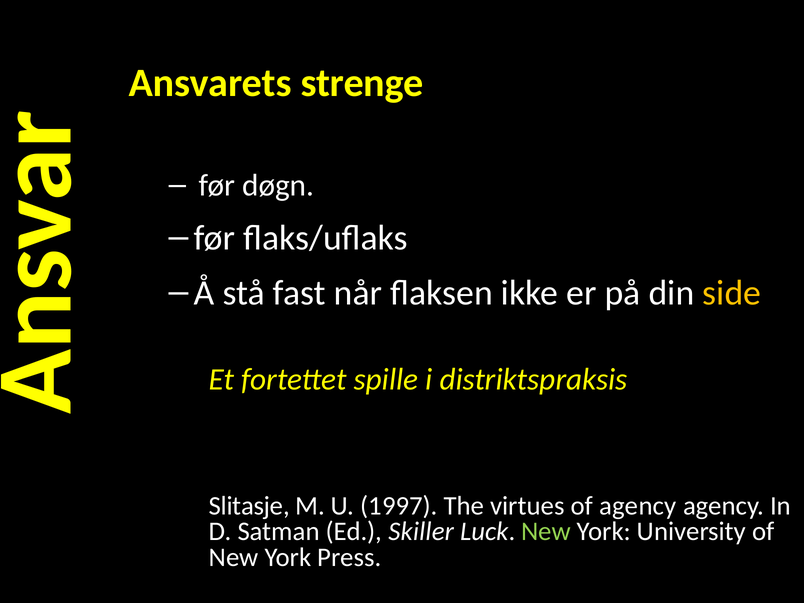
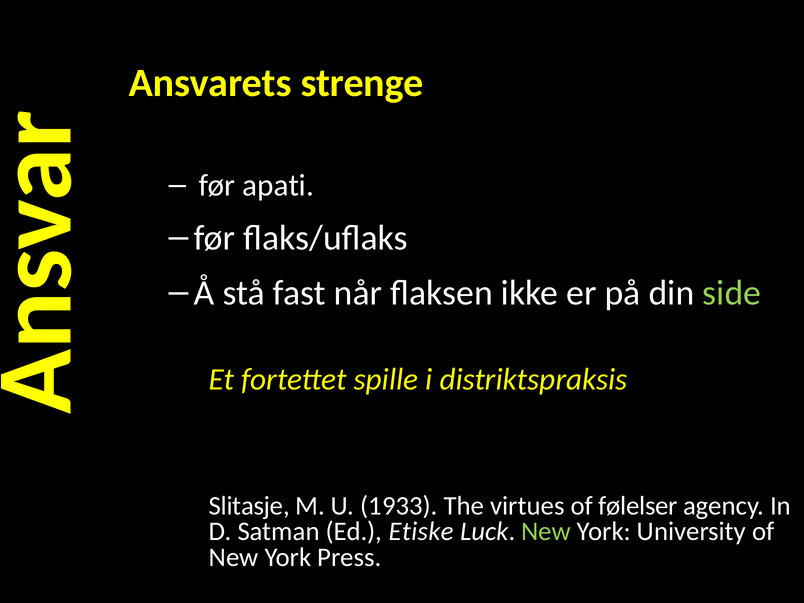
døgn: døgn -> apati (278, 186)
side colour: yellow -> light green (732, 293)
1997: 1997 -> 1933 (399, 506)
of agency: agency -> følelser (638, 506)
Skiller: Skiller -> Etiske (421, 532)
